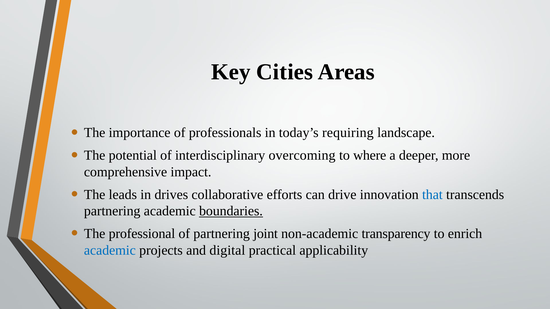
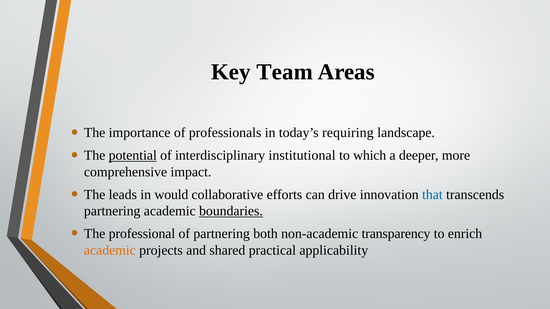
Cities: Cities -> Team (285, 72)
potential underline: none -> present (133, 156)
overcoming: overcoming -> institutional (302, 156)
where: where -> which (370, 156)
drives: drives -> would (171, 195)
joint: joint -> both (266, 234)
academic colour: blue -> orange (110, 251)
digital: digital -> shared (227, 251)
